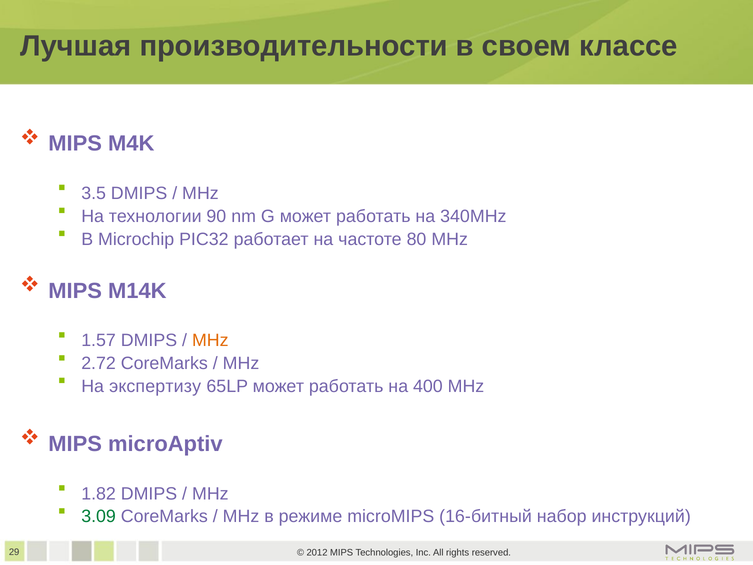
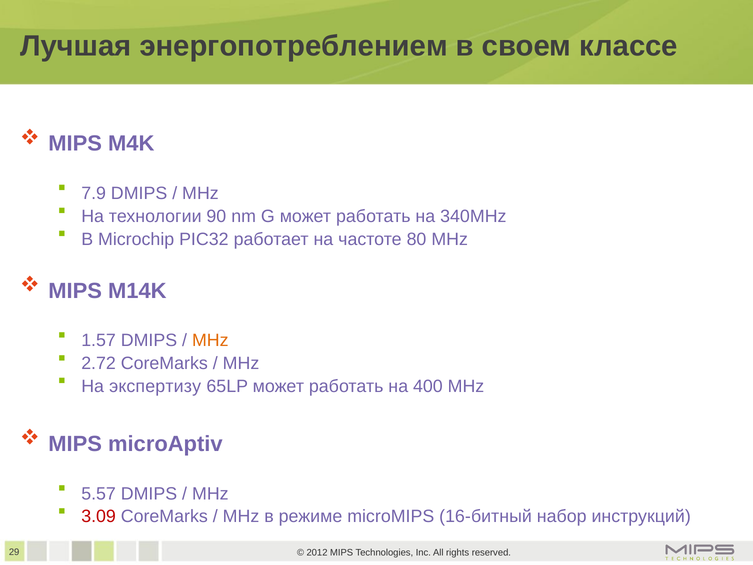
производительности: производительности -> энергопотреблением (294, 46)
3.5: 3.5 -> 7.9 (94, 193)
1.82: 1.82 -> 5.57 (99, 493)
3.09 colour: green -> red (99, 516)
